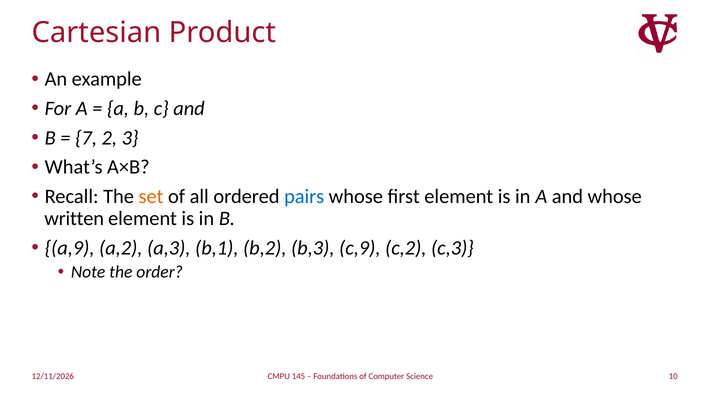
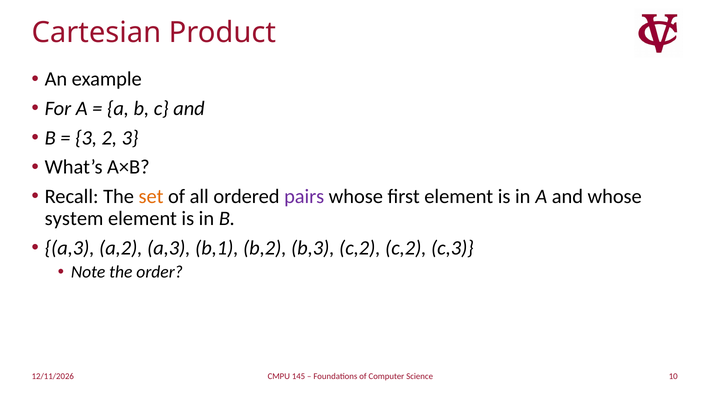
7: 7 -> 3 (86, 138)
pairs colour: blue -> purple (304, 197)
written: written -> system (74, 219)
a,9: a,9 -> a,3 (70, 248)
b,3 c,9: c,9 -> c,2 (360, 248)
